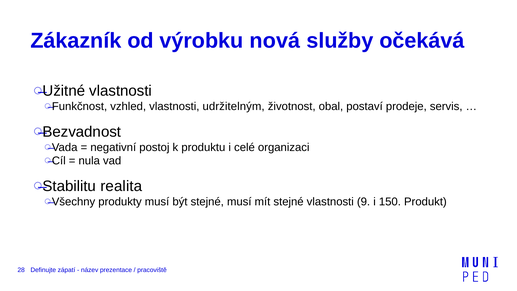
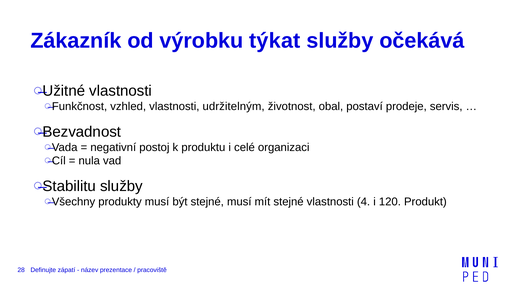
nová: nová -> týkat (275, 41)
Stabilitu realita: realita -> služby (121, 186)
9: 9 -> 4 (364, 202)
150: 150 -> 120 (390, 202)
